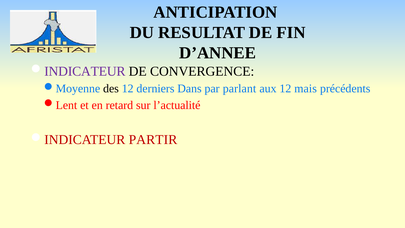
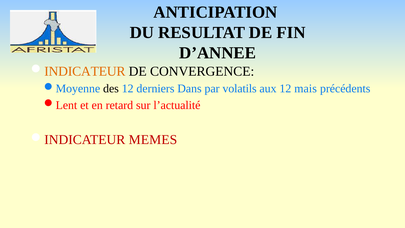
INDICATEUR colour: purple -> orange (85, 71)
parlant: parlant -> volatils (240, 89)
PARTIR: PARTIR -> MEMES (153, 140)
